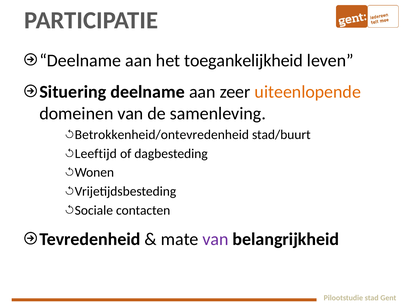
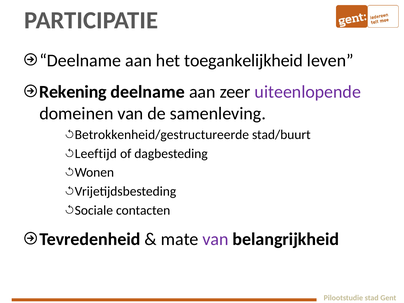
Situering: Situering -> Rekening (73, 92)
uiteenlopende colour: orange -> purple (308, 92)
Betrokkenheid/ontevredenheid: Betrokkenheid/ontevredenheid -> Betrokkenheid/gestructureerde (162, 135)
